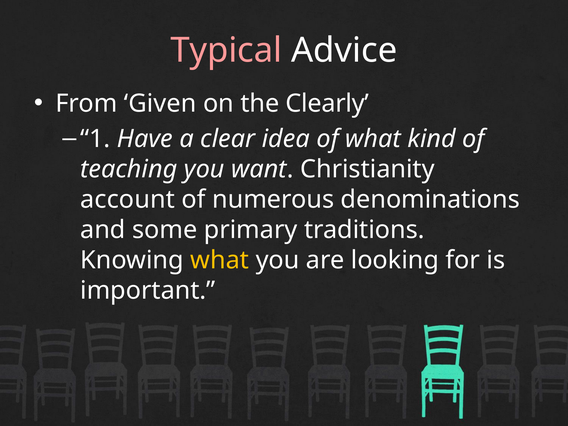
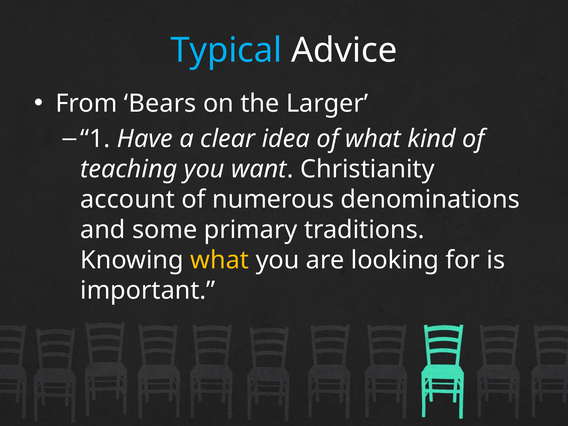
Typical colour: pink -> light blue (226, 51)
Given: Given -> Bears (160, 103)
Clearly: Clearly -> Larger (327, 103)
